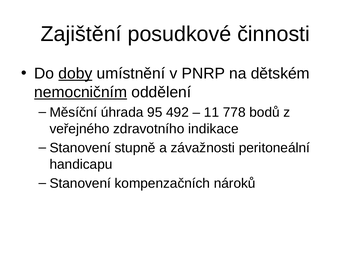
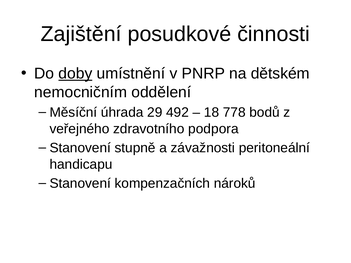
nemocničním underline: present -> none (81, 92)
95: 95 -> 29 (155, 113)
11: 11 -> 18 (212, 113)
indikace: indikace -> podpora (213, 129)
